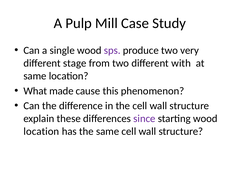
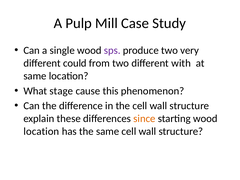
stage: stage -> could (75, 63)
made: made -> stage (61, 91)
since colour: purple -> orange (144, 119)
